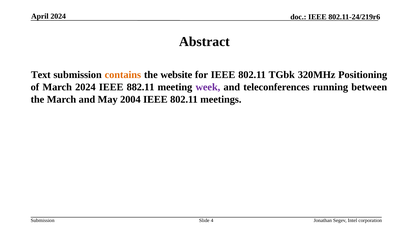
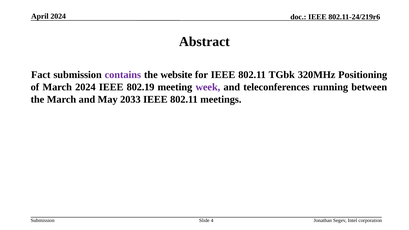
Text: Text -> Fact (41, 75)
contains colour: orange -> purple (123, 75)
882.11: 882.11 -> 802.19 (141, 87)
2004: 2004 -> 2033 (130, 99)
